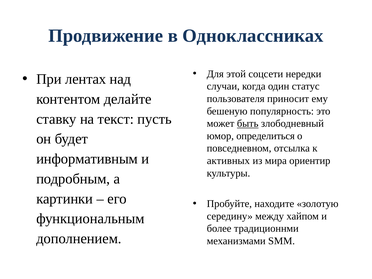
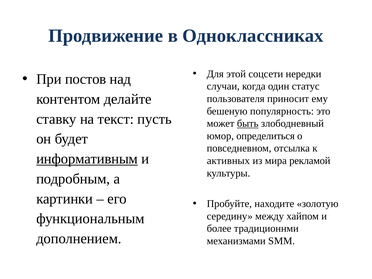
лентах: лентах -> постов (86, 79)
информативным underline: none -> present (87, 159)
ориентир: ориентир -> рекламой (310, 161)
